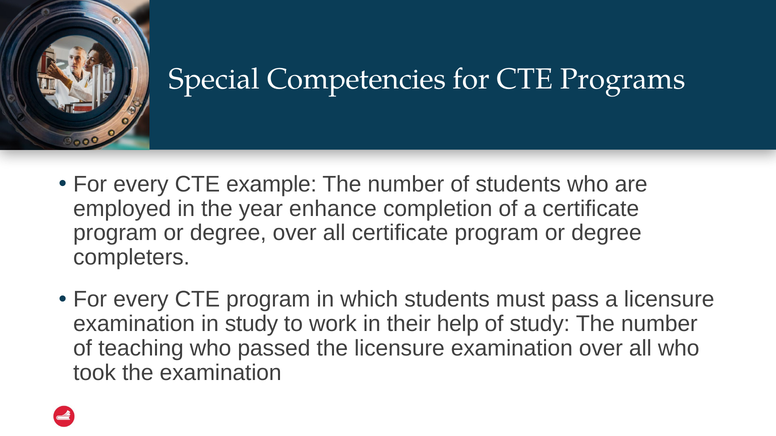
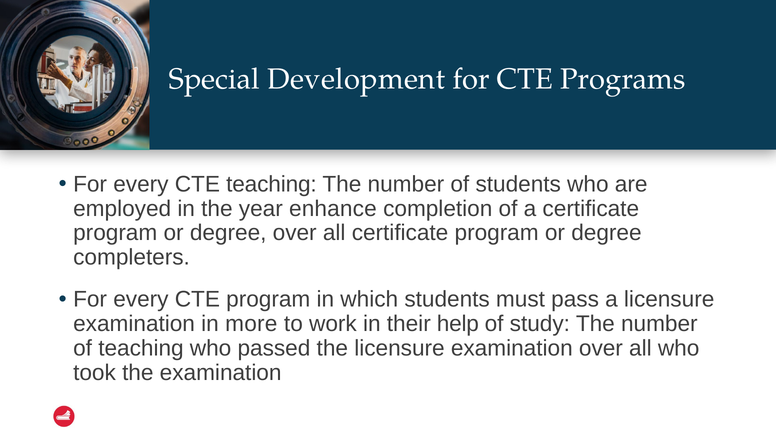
Competencies: Competencies -> Development (356, 79)
CTE example: example -> teaching (271, 184)
in study: study -> more (251, 324)
